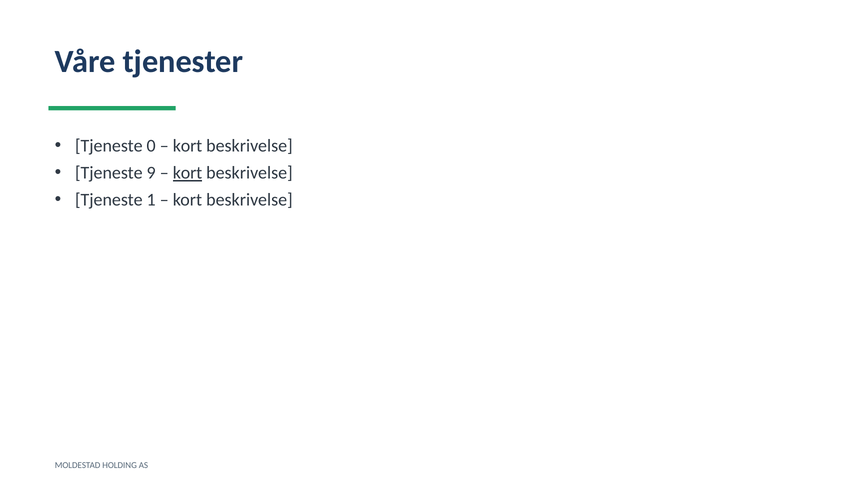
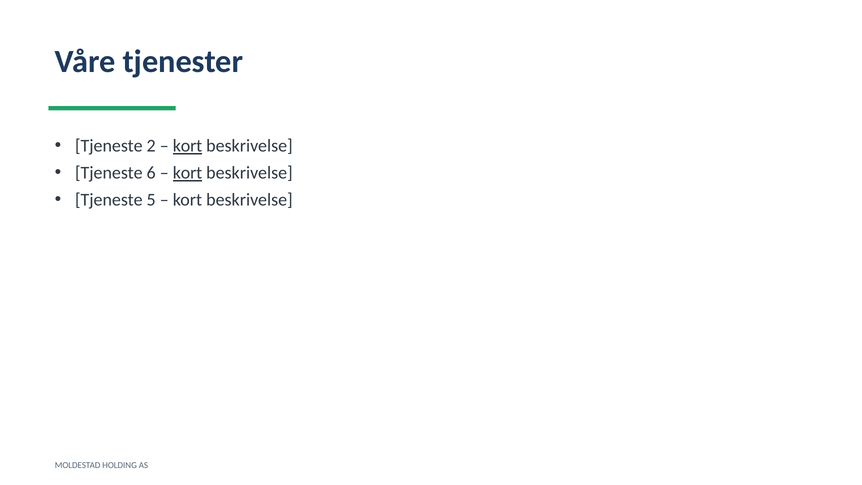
0: 0 -> 2 (151, 146)
kort underline: none -> present (188, 146)
9: 9 -> 6 (151, 173)
1: 1 -> 5 (151, 200)
